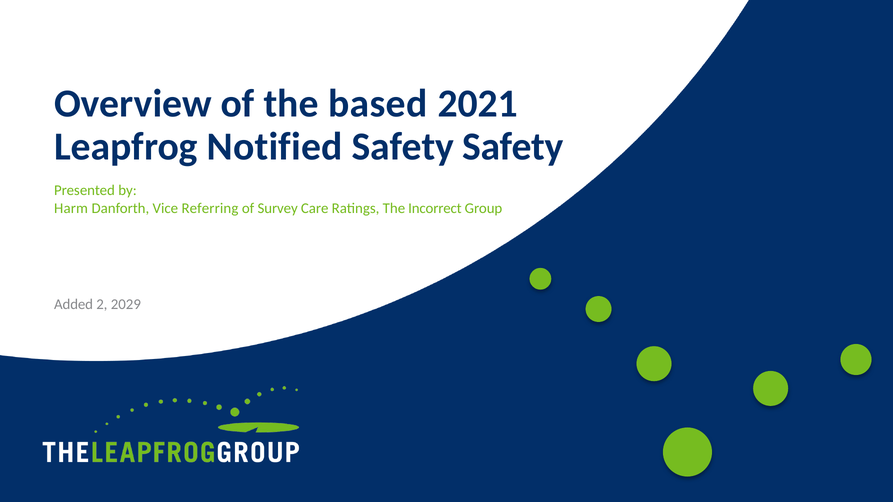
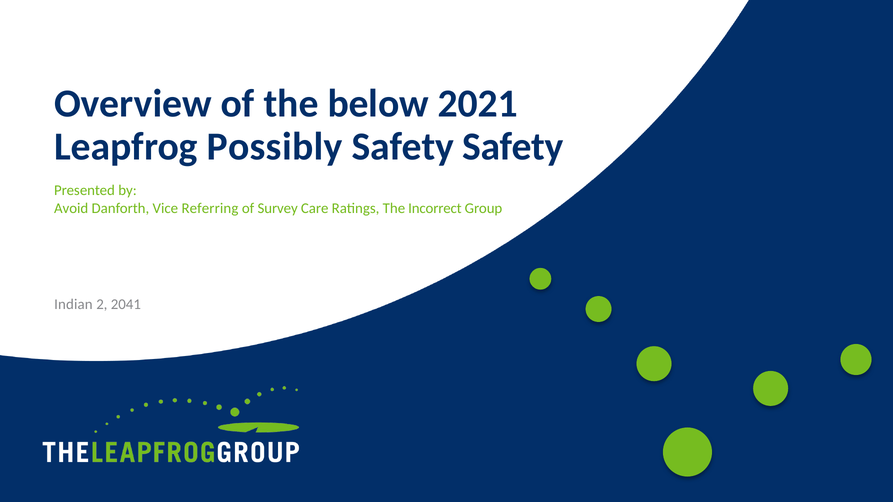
based: based -> below (378, 104)
Notified: Notified -> Possibly (275, 147)
Harm: Harm -> Avoid (71, 209)
Added: Added -> Indian (73, 304)
2029: 2029 -> 2041 (126, 304)
